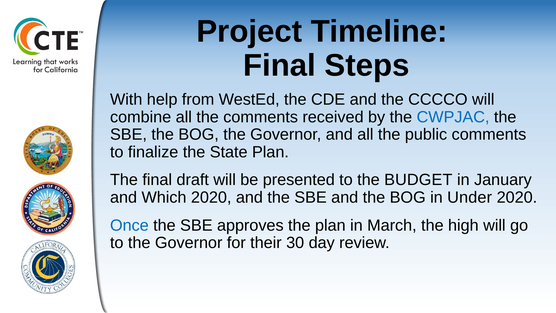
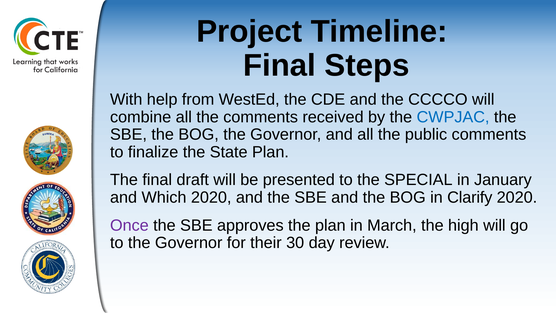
BUDGET: BUDGET -> SPECIAL (418, 180)
Under: Under -> Clarify (470, 197)
Once colour: blue -> purple (129, 225)
